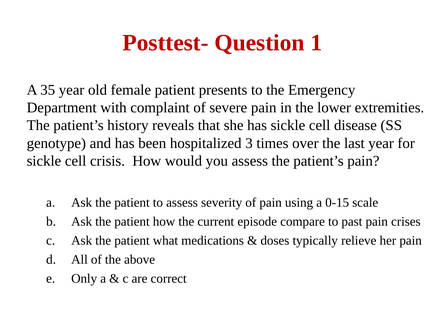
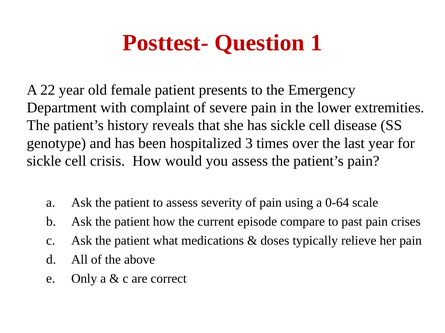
35: 35 -> 22 (48, 90)
0-15: 0-15 -> 0-64 (337, 203)
